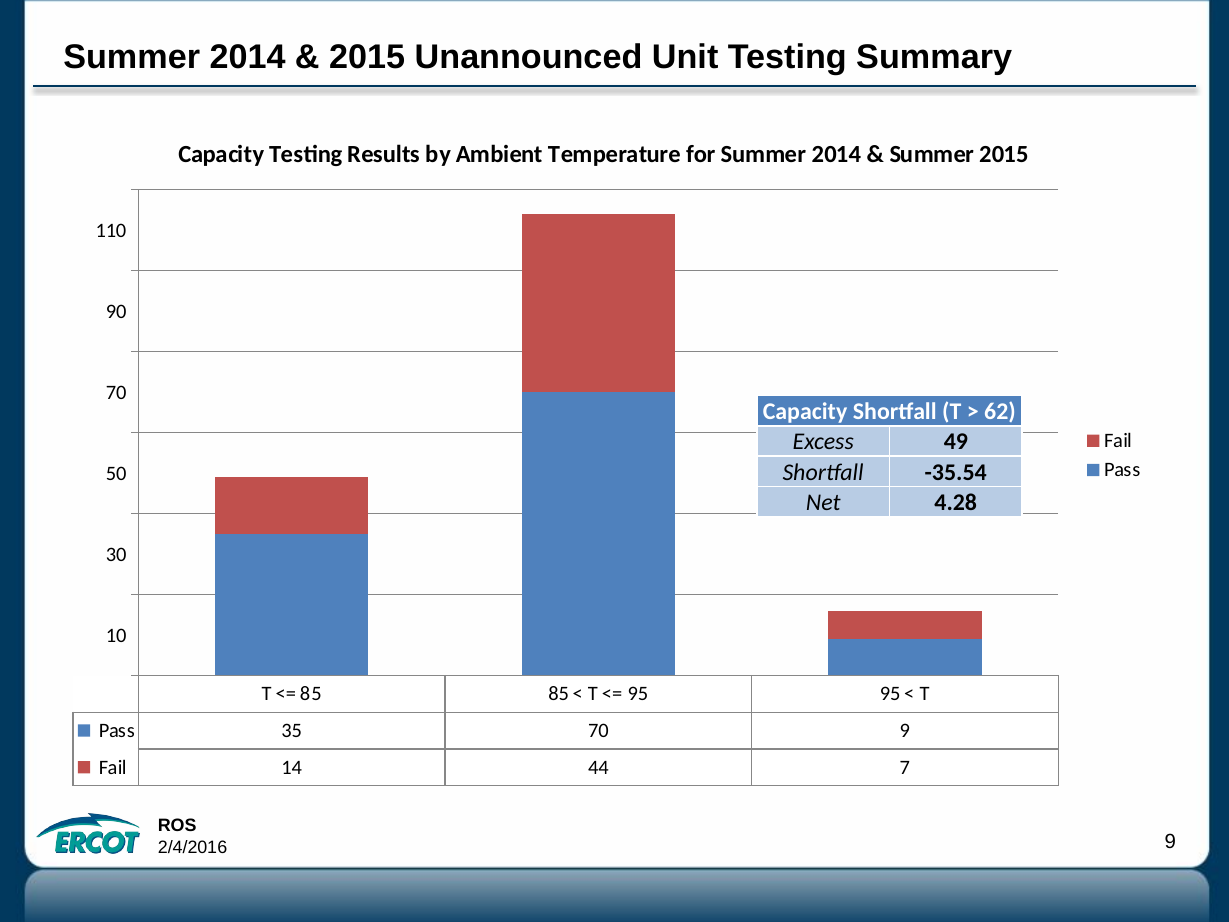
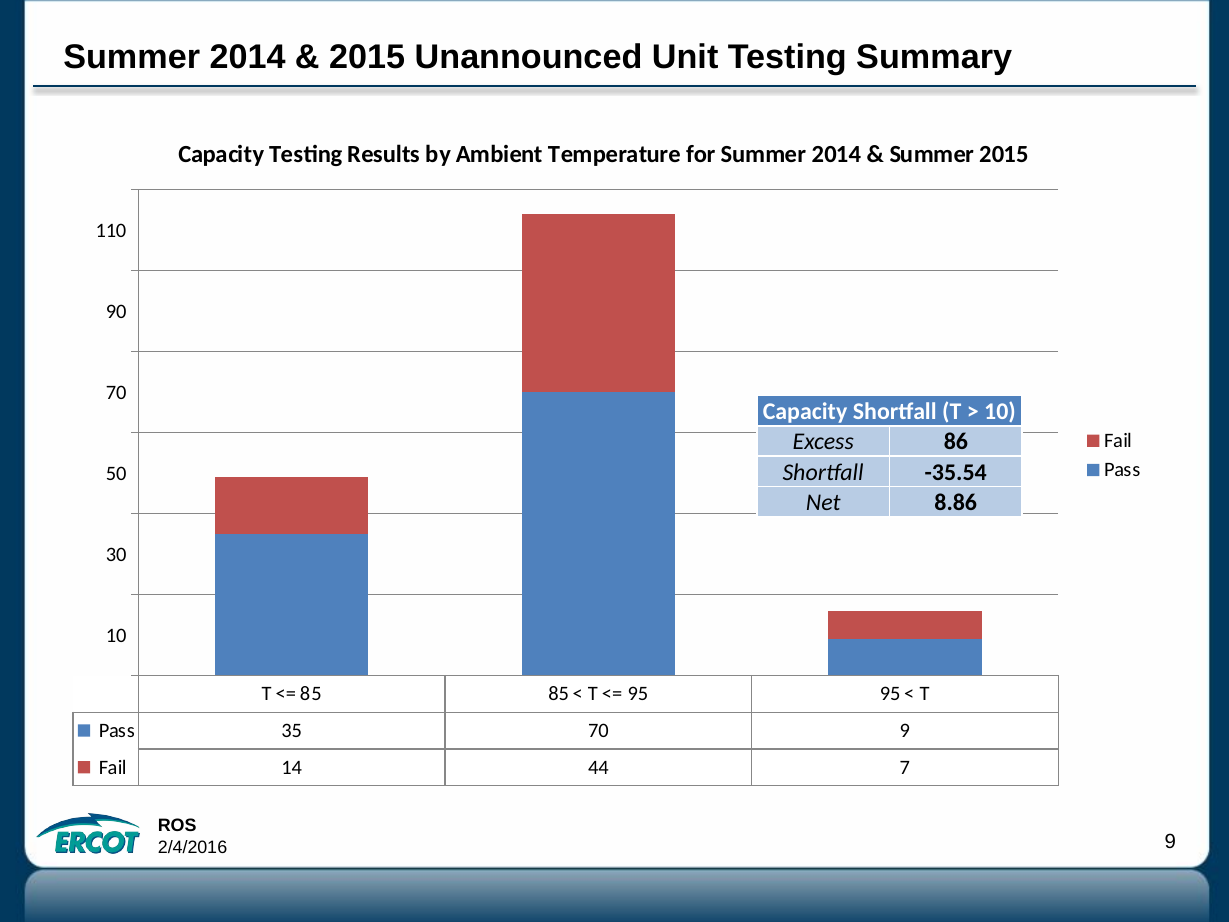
62: 62 -> 10 (1000, 411)
49: 49 -> 86 (956, 442)
4.28: 4.28 -> 8.86 (956, 503)
